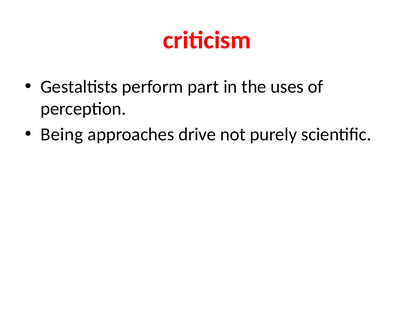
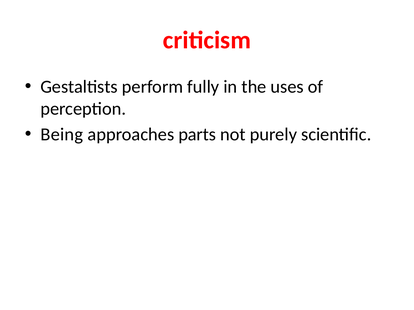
part: part -> fully (203, 87)
drive: drive -> parts (197, 135)
